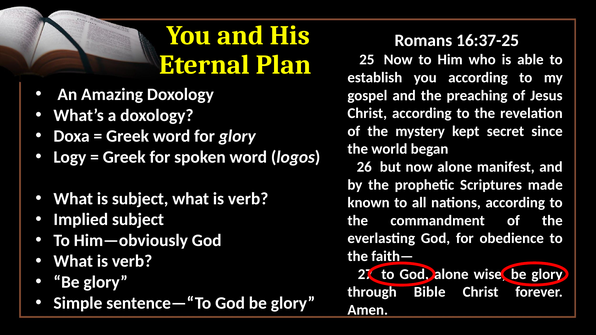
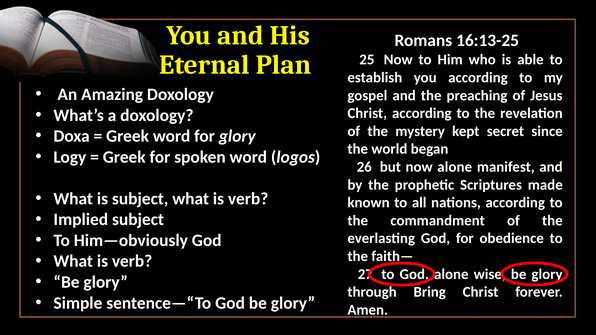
16:37-25: 16:37-25 -> 16:13-25 (488, 41)
Bible: Bible -> Bring (430, 292)
